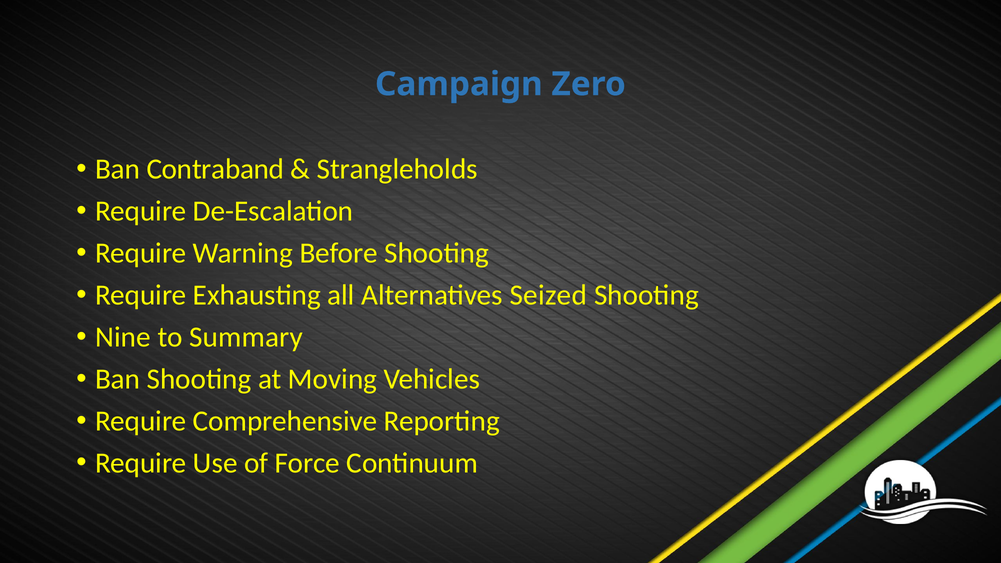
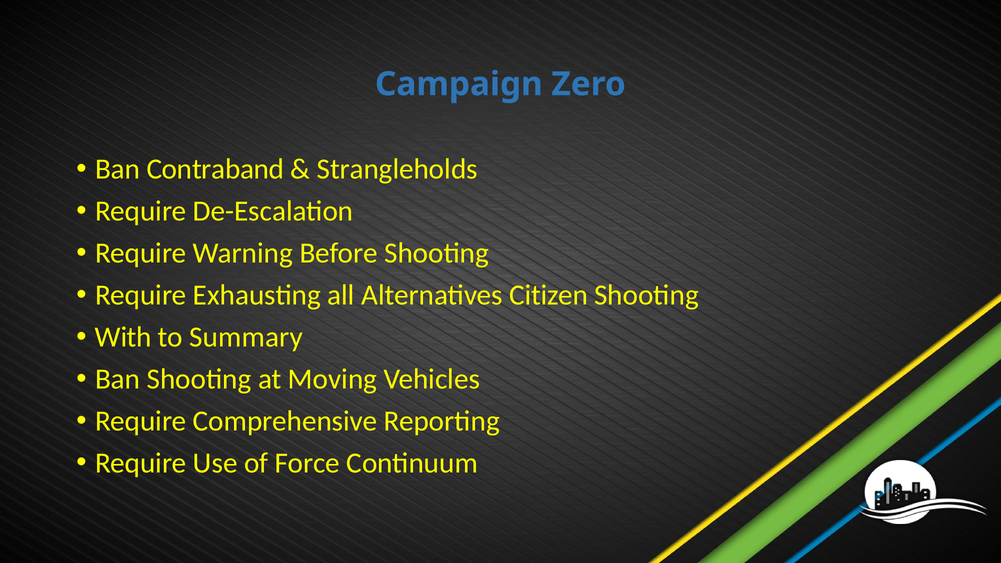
Seized: Seized -> Citizen (549, 295)
Nine: Nine -> With (123, 337)
